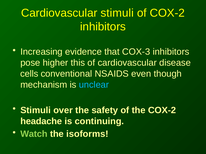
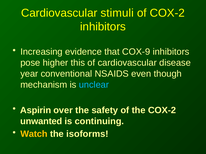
COX-3: COX-3 -> COX-9 (136, 52)
cells: cells -> year (29, 74)
Stimuli: Stimuli -> Aspirin (36, 111)
headache: headache -> unwanted (41, 122)
Watch colour: light green -> yellow (34, 134)
